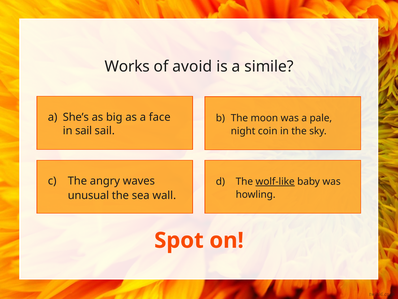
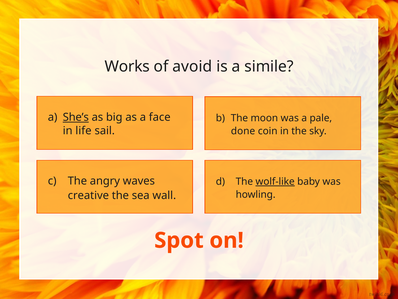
She’s underline: none -> present (76, 117)
in sail: sail -> life (83, 130)
night: night -> done (243, 131)
unusual: unusual -> creative (88, 195)
